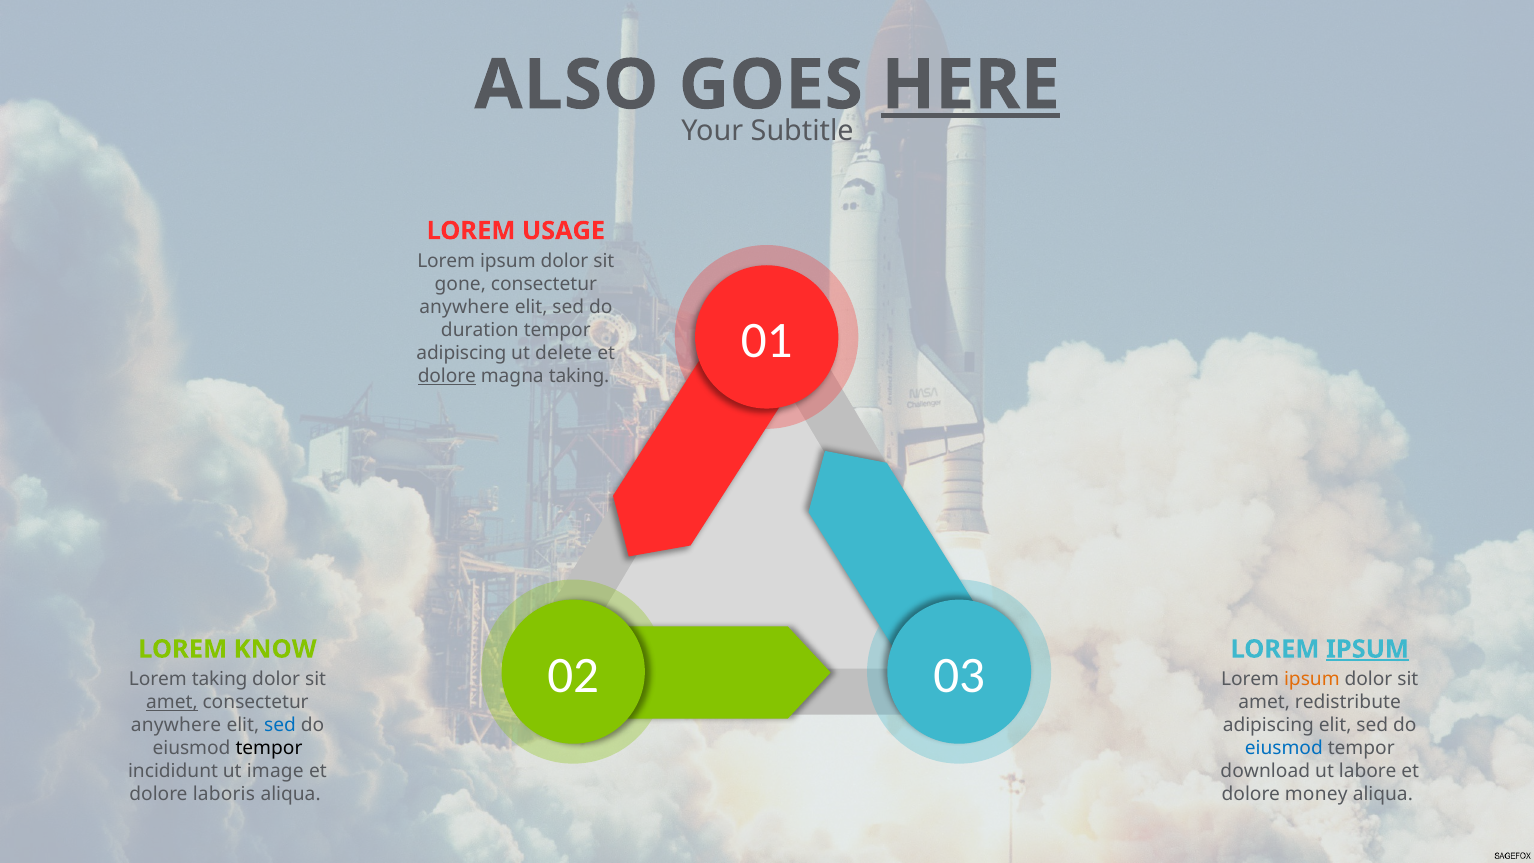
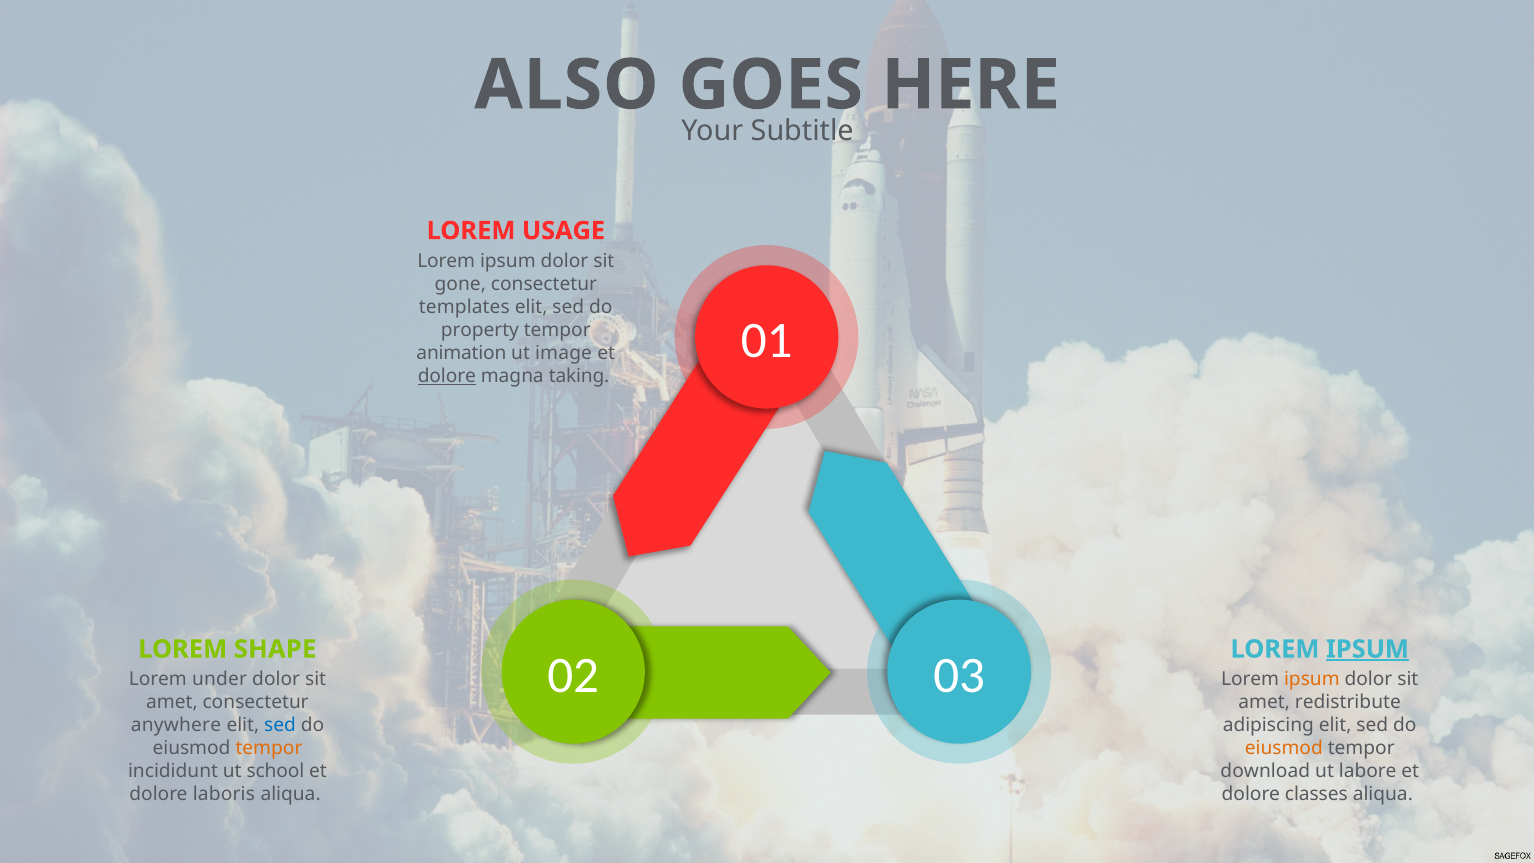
HERE underline: present -> none (971, 85)
anywhere: anywhere -> templates (464, 307)
duration: duration -> property (480, 330)
adipiscing: adipiscing -> animation (461, 353)
delete: delete -> image (564, 353)
KNOW: KNOW -> SHAPE (275, 649)
Lorem taking: taking -> under (219, 679)
amet underline: present -> none (172, 702)
tempor colour: black -> orange (269, 748)
eiusmod colour: blue -> orange (1284, 748)
image: image -> school (275, 771)
money: money -> classes (1316, 794)
